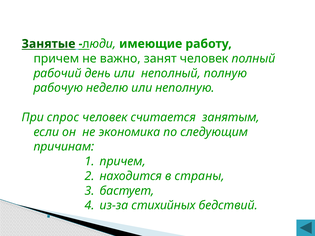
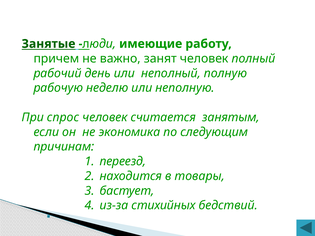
причем: причем -> переезд (123, 162)
страны: страны -> товары (200, 176)
